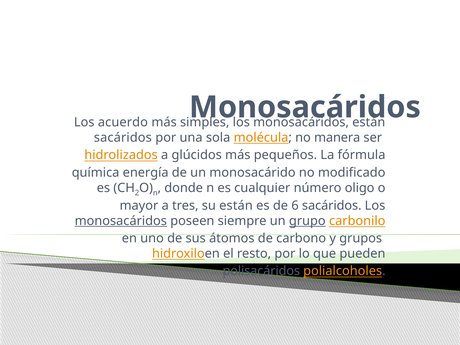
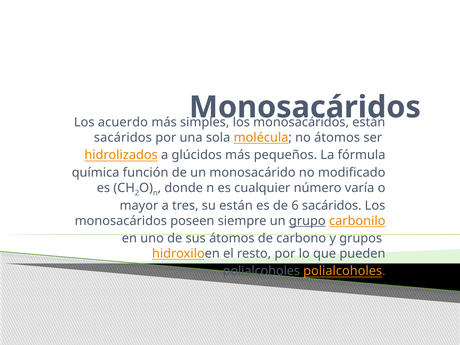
no manera: manera -> átomos (337, 138)
energía: energía -> función (146, 173)
oligo: oligo -> varía (360, 188)
monosacáridos underline: present -> none (121, 221)
polisacáridos: polisacáridos -> polialcoholes (261, 271)
